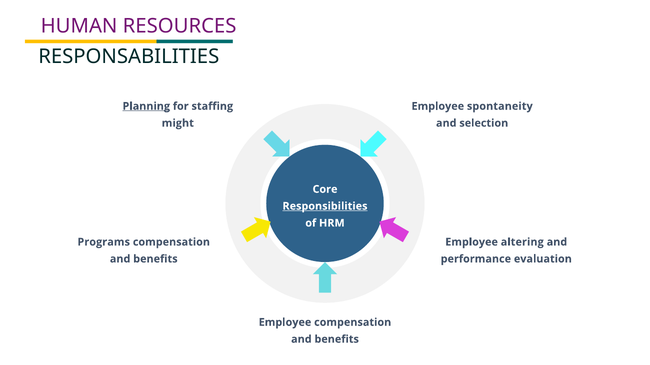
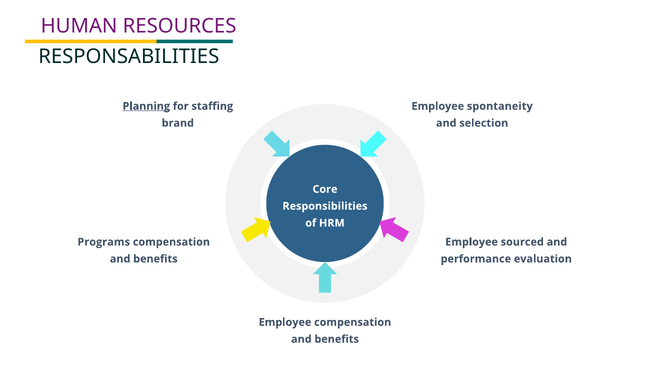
might: might -> brand (178, 123)
Responsibilities underline: present -> none (325, 207)
altering: altering -> sourced (522, 242)
